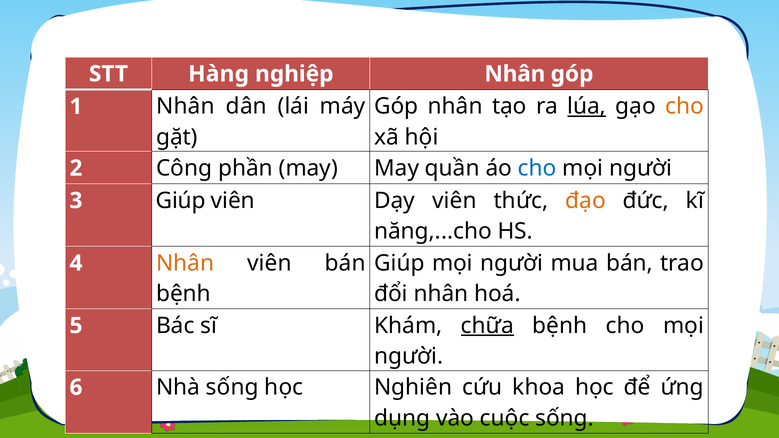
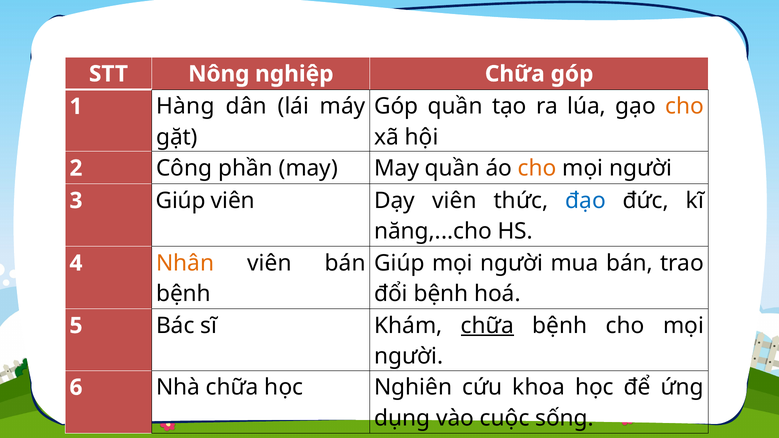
Hàng: Hàng -> Nông (219, 74)
nghiệp Nhân: Nhân -> Chữa (515, 74)
Góp nhân: nhân -> quần (455, 106)
lúa underline: present -> none (587, 106)
1 Nhân: Nhân -> Hàng (186, 106)
cho colour: blue -> orange (537, 168)
đạo colour: orange -> blue (586, 201)
đổi nhân: nhân -> bệnh (441, 294)
Nhà sống: sống -> chữa (232, 388)
